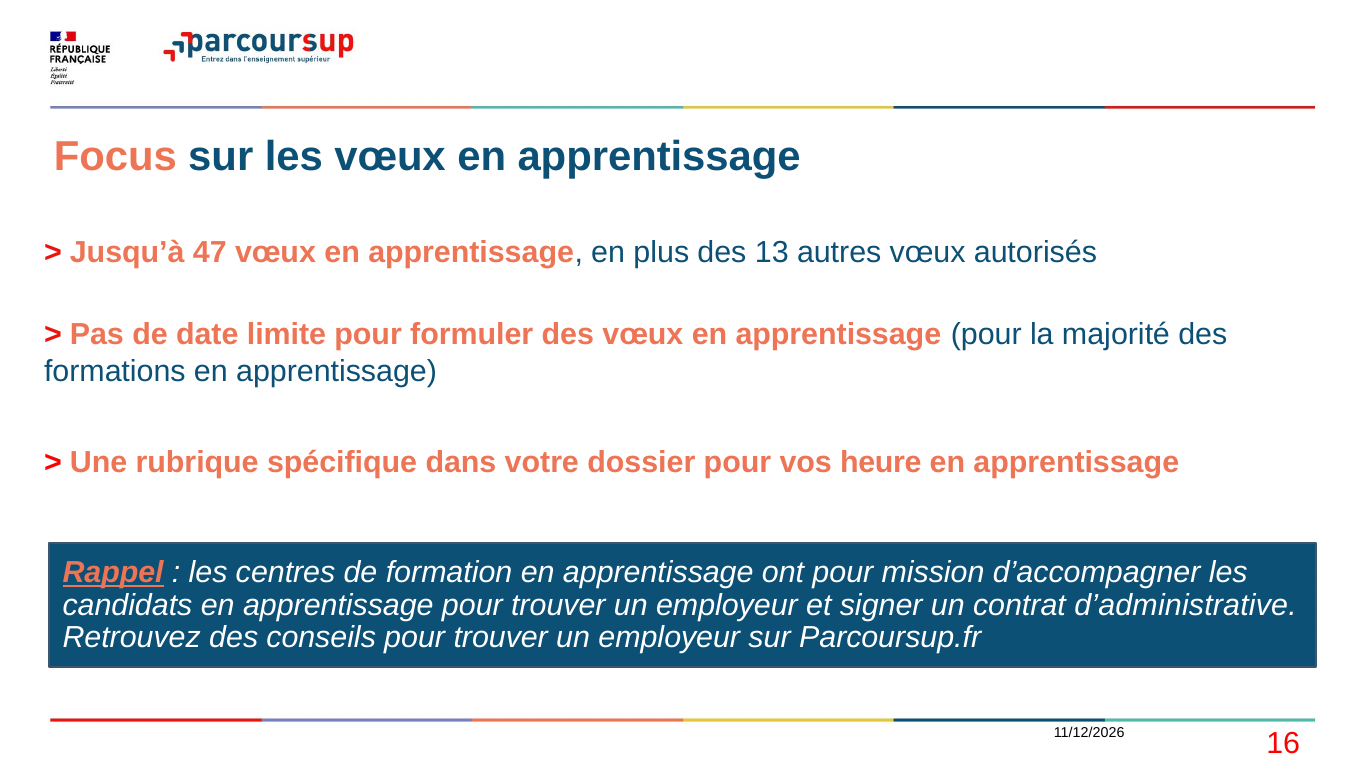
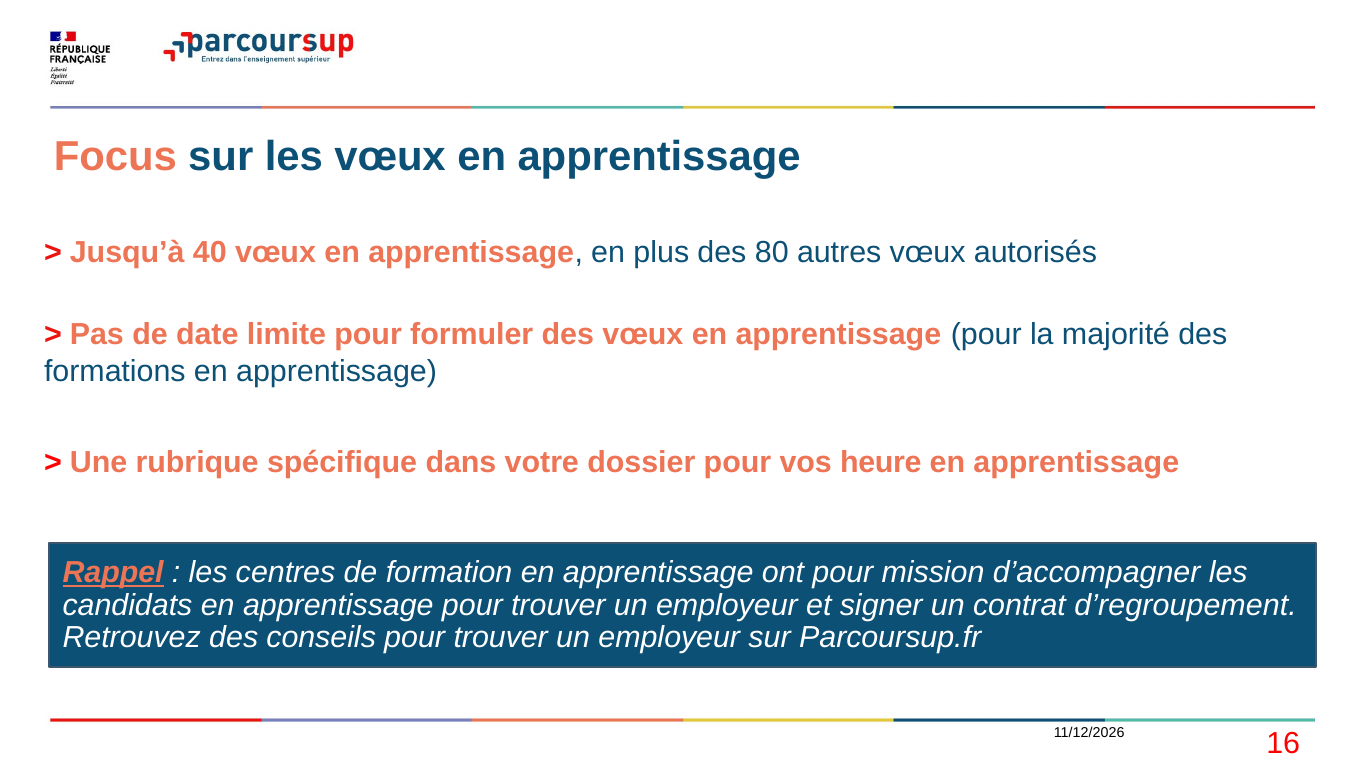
47: 47 -> 40 (210, 252)
13: 13 -> 80 (772, 252)
d’administrative: d’administrative -> d’regroupement (1186, 605)
